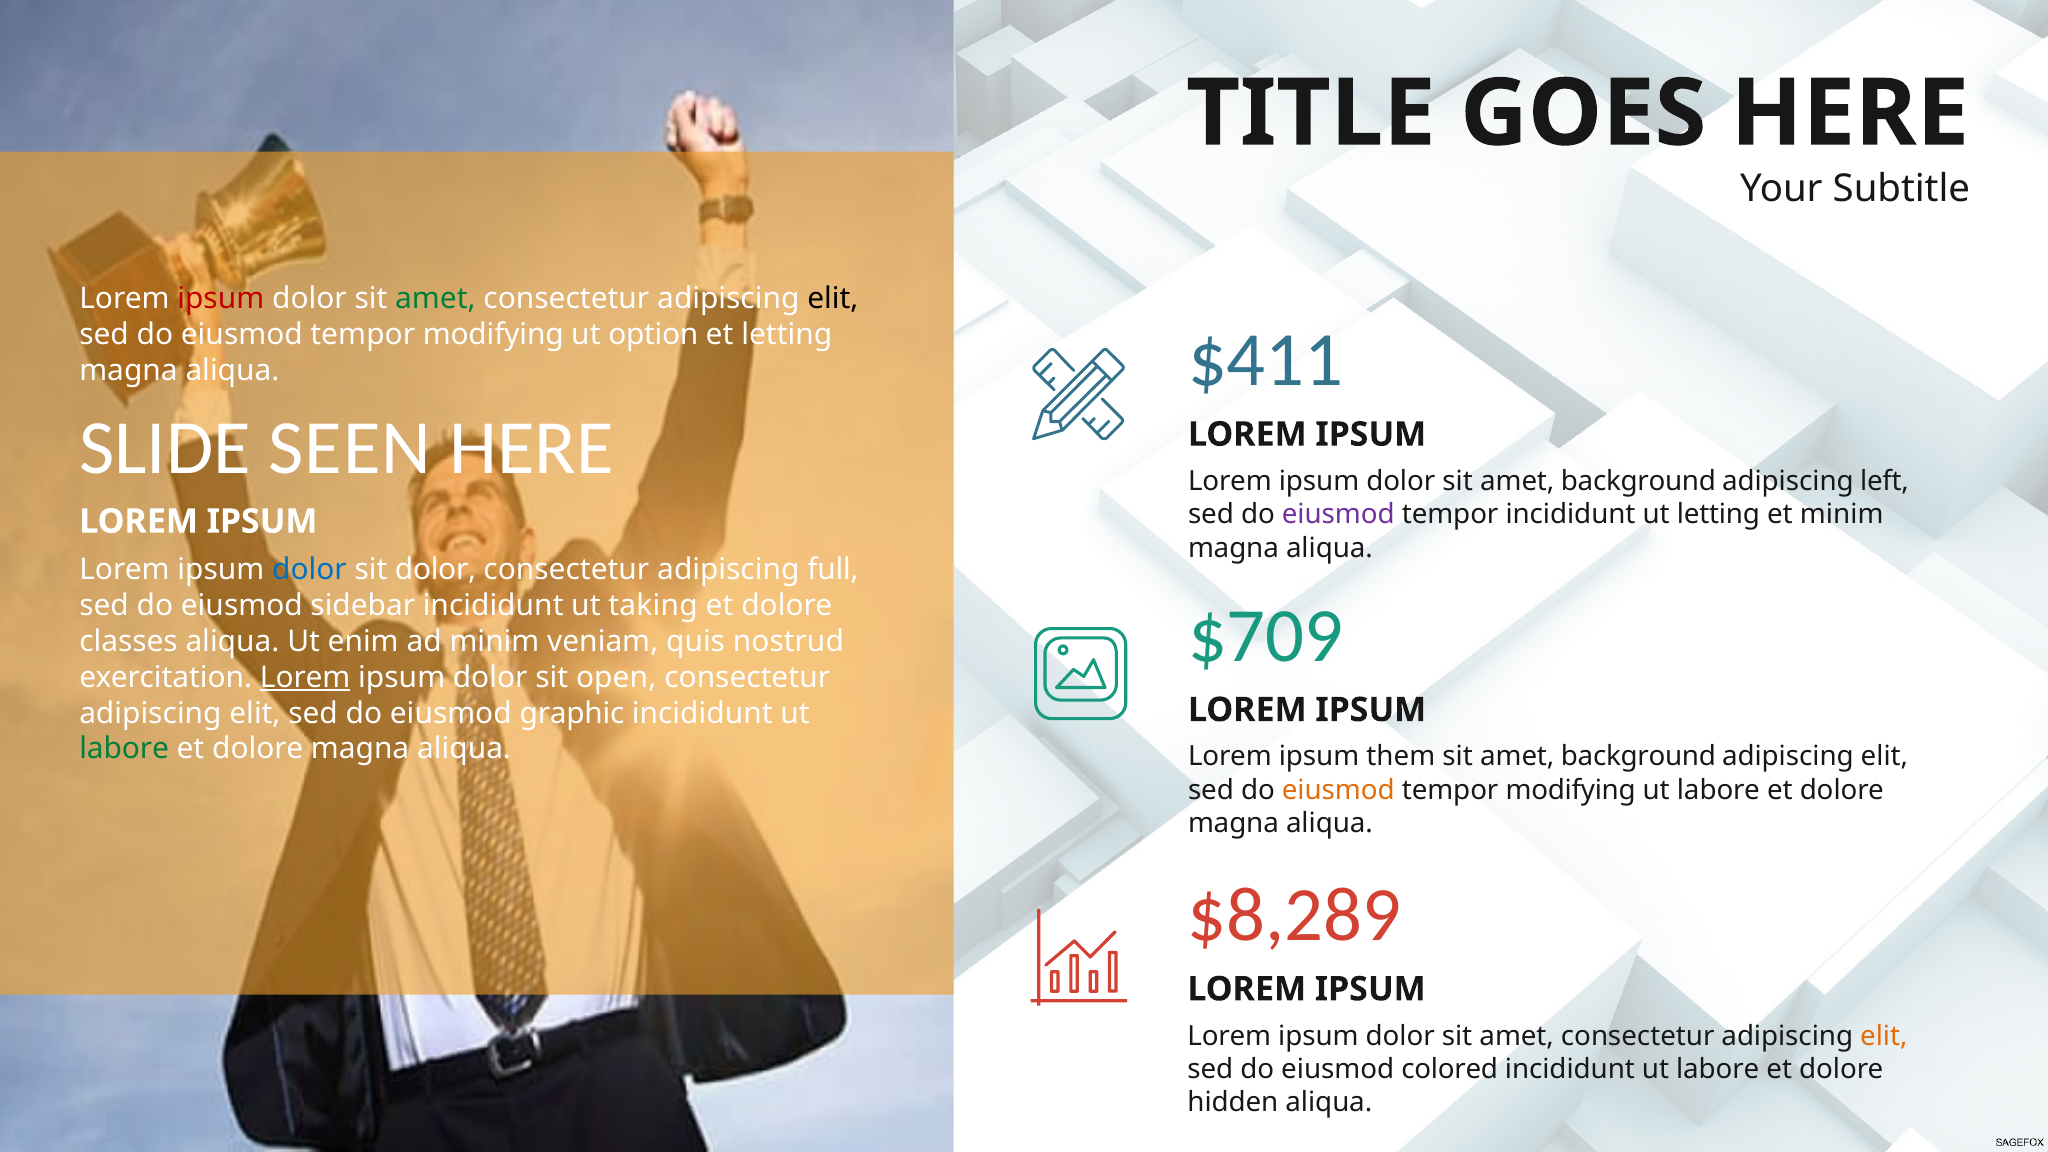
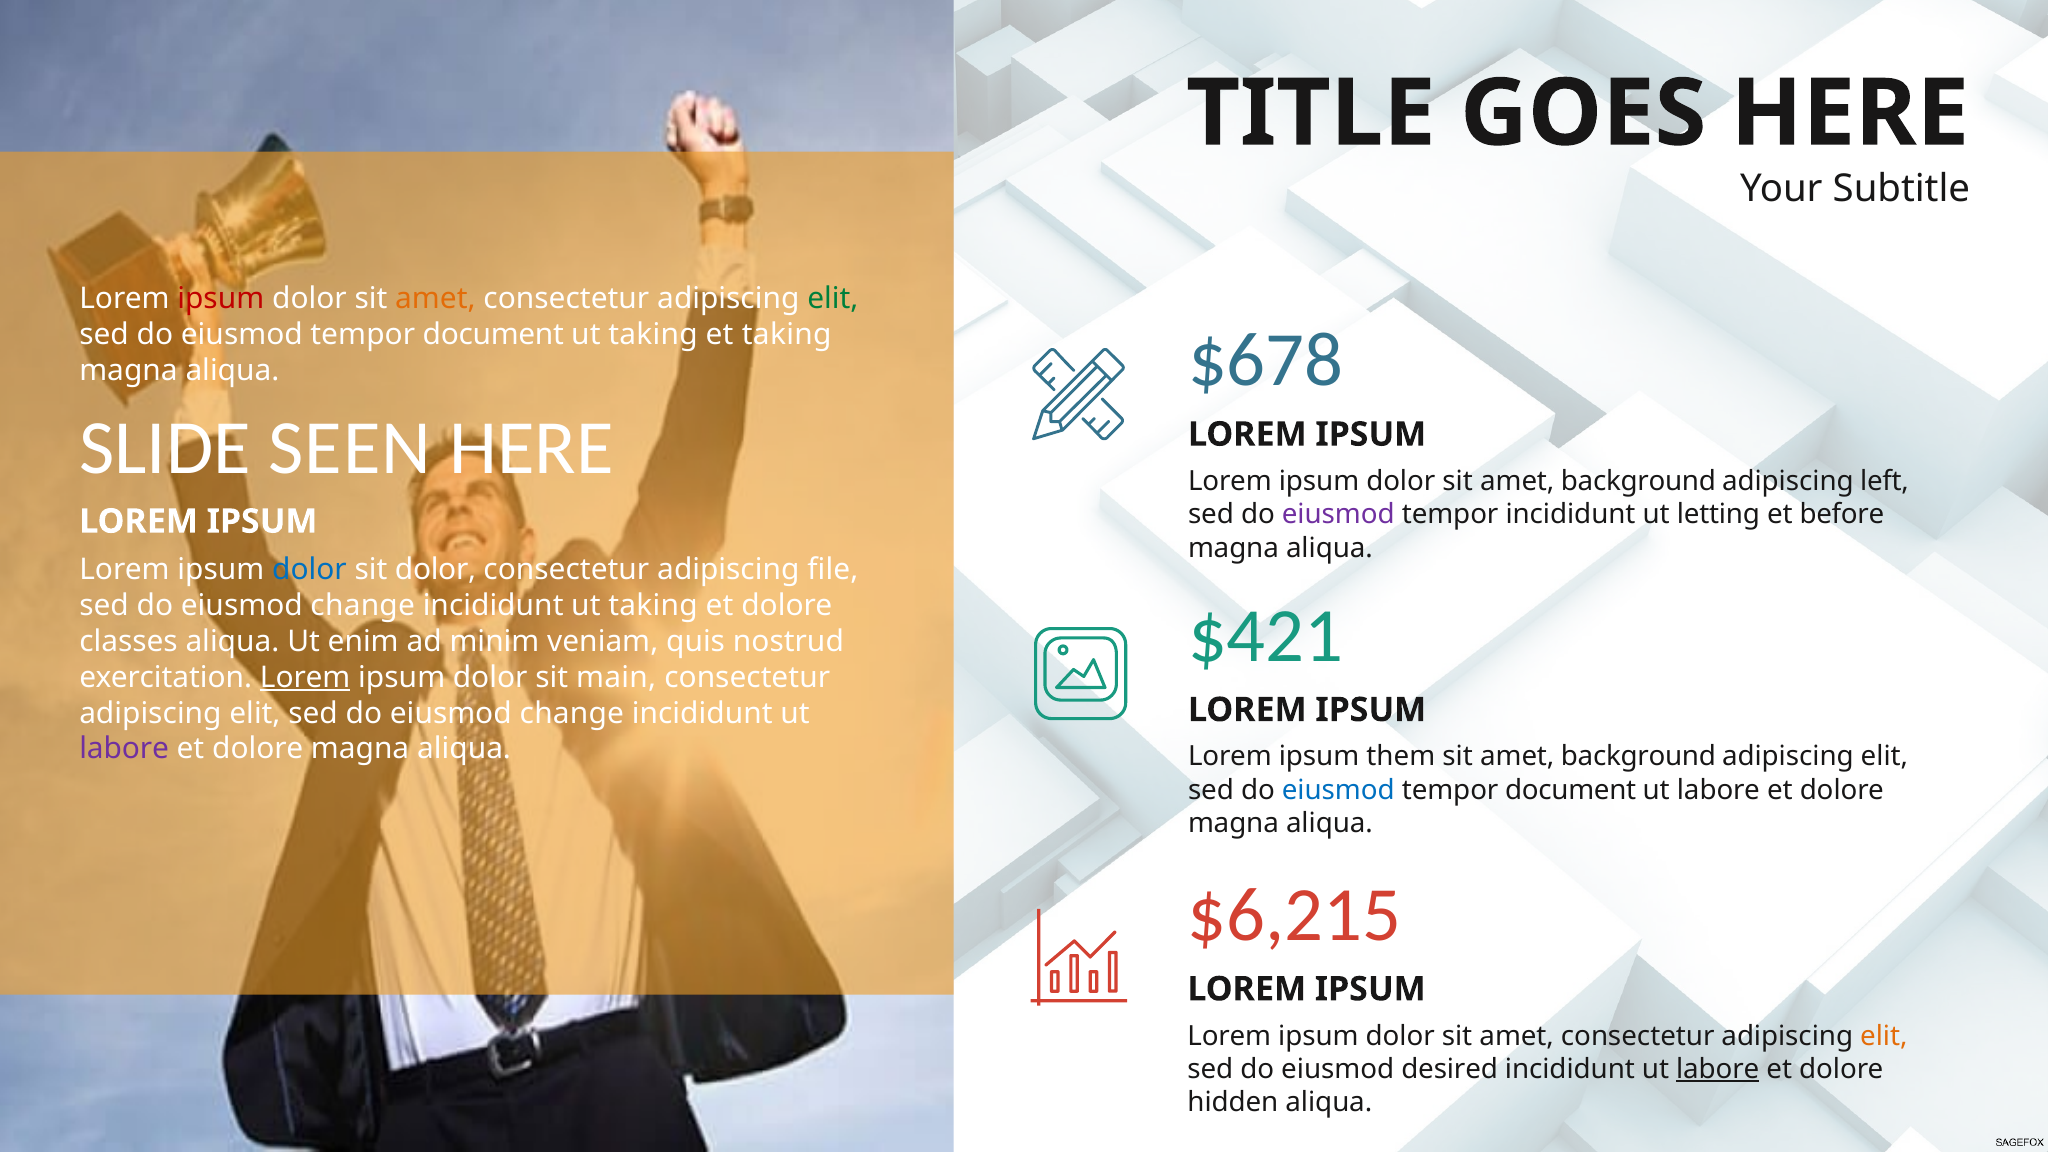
amet colour: green -> orange (435, 298)
elit colour: black -> green (833, 298)
modifying: modifying -> document (493, 334)
option: option -> taking (653, 334)
et letting: letting -> taking (787, 334)
$411: $411 -> $678 (1266, 361)
et minim: minim -> before (1842, 515)
full: full -> file (833, 570)
sidebar: sidebar -> change (363, 606)
$709: $709 -> $421 (1266, 636)
open: open -> main (616, 677)
graphic: graphic -> change (572, 713)
labore colour: green -> purple (124, 749)
eiusmod colour: orange -> blue (1338, 790)
modifying: modifying -> document (1571, 790)
$8,289: $8,289 -> $6,215 (1294, 915)
colored: colored -> desired (1450, 1069)
labore underline: none -> present (1718, 1069)
